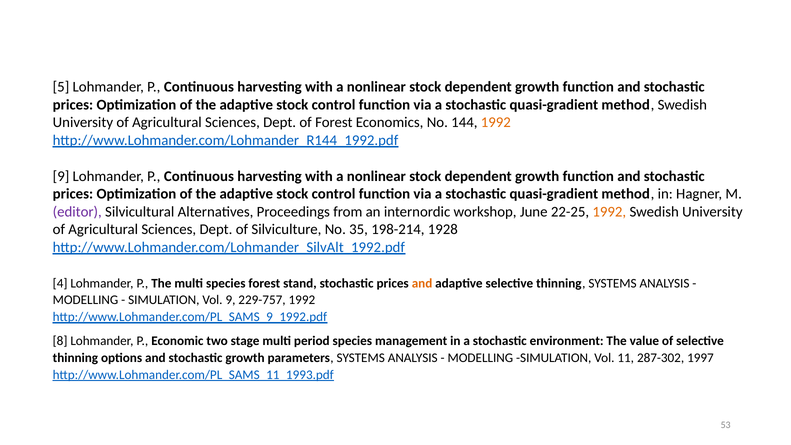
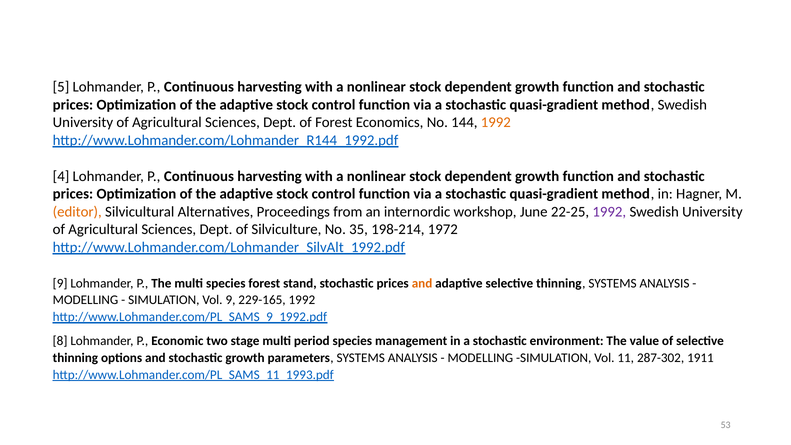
9: 9 -> 4 (61, 176)
editor colour: purple -> orange (77, 212)
1992 colour: orange -> purple (609, 212)
1928: 1928 -> 1972 (443, 230)
4: 4 -> 9 (60, 283)
229-757: 229-757 -> 229-165 (262, 300)
1997: 1997 -> 1911 (700, 358)
